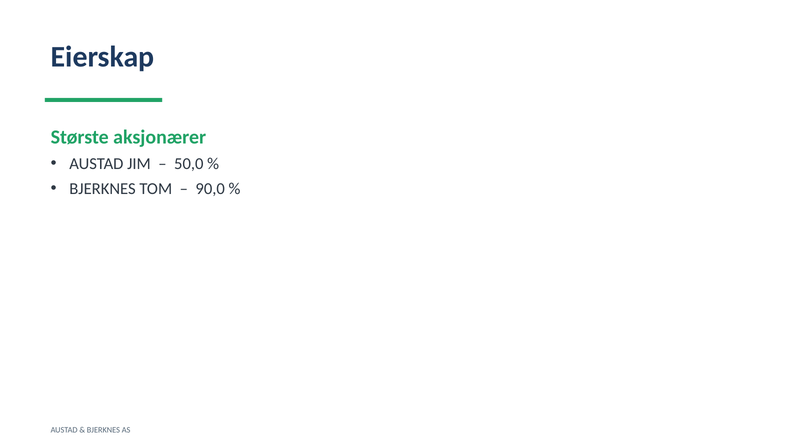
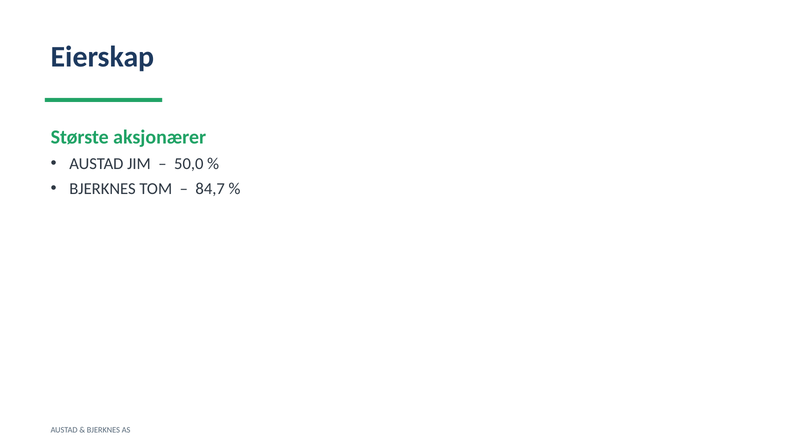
90,0: 90,0 -> 84,7 (210, 189)
